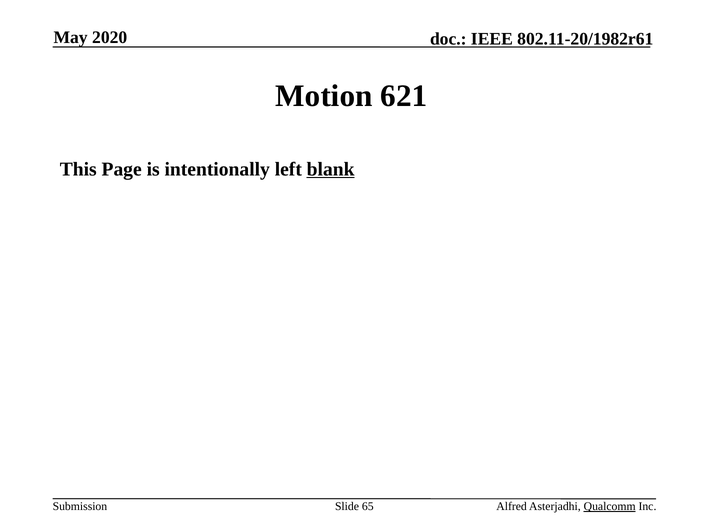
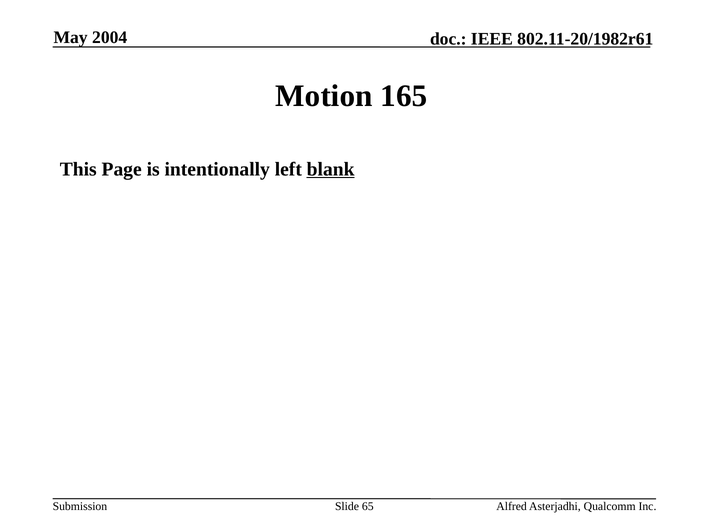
2020: 2020 -> 2004 (110, 37)
621: 621 -> 165 (404, 96)
Qualcomm underline: present -> none (610, 506)
